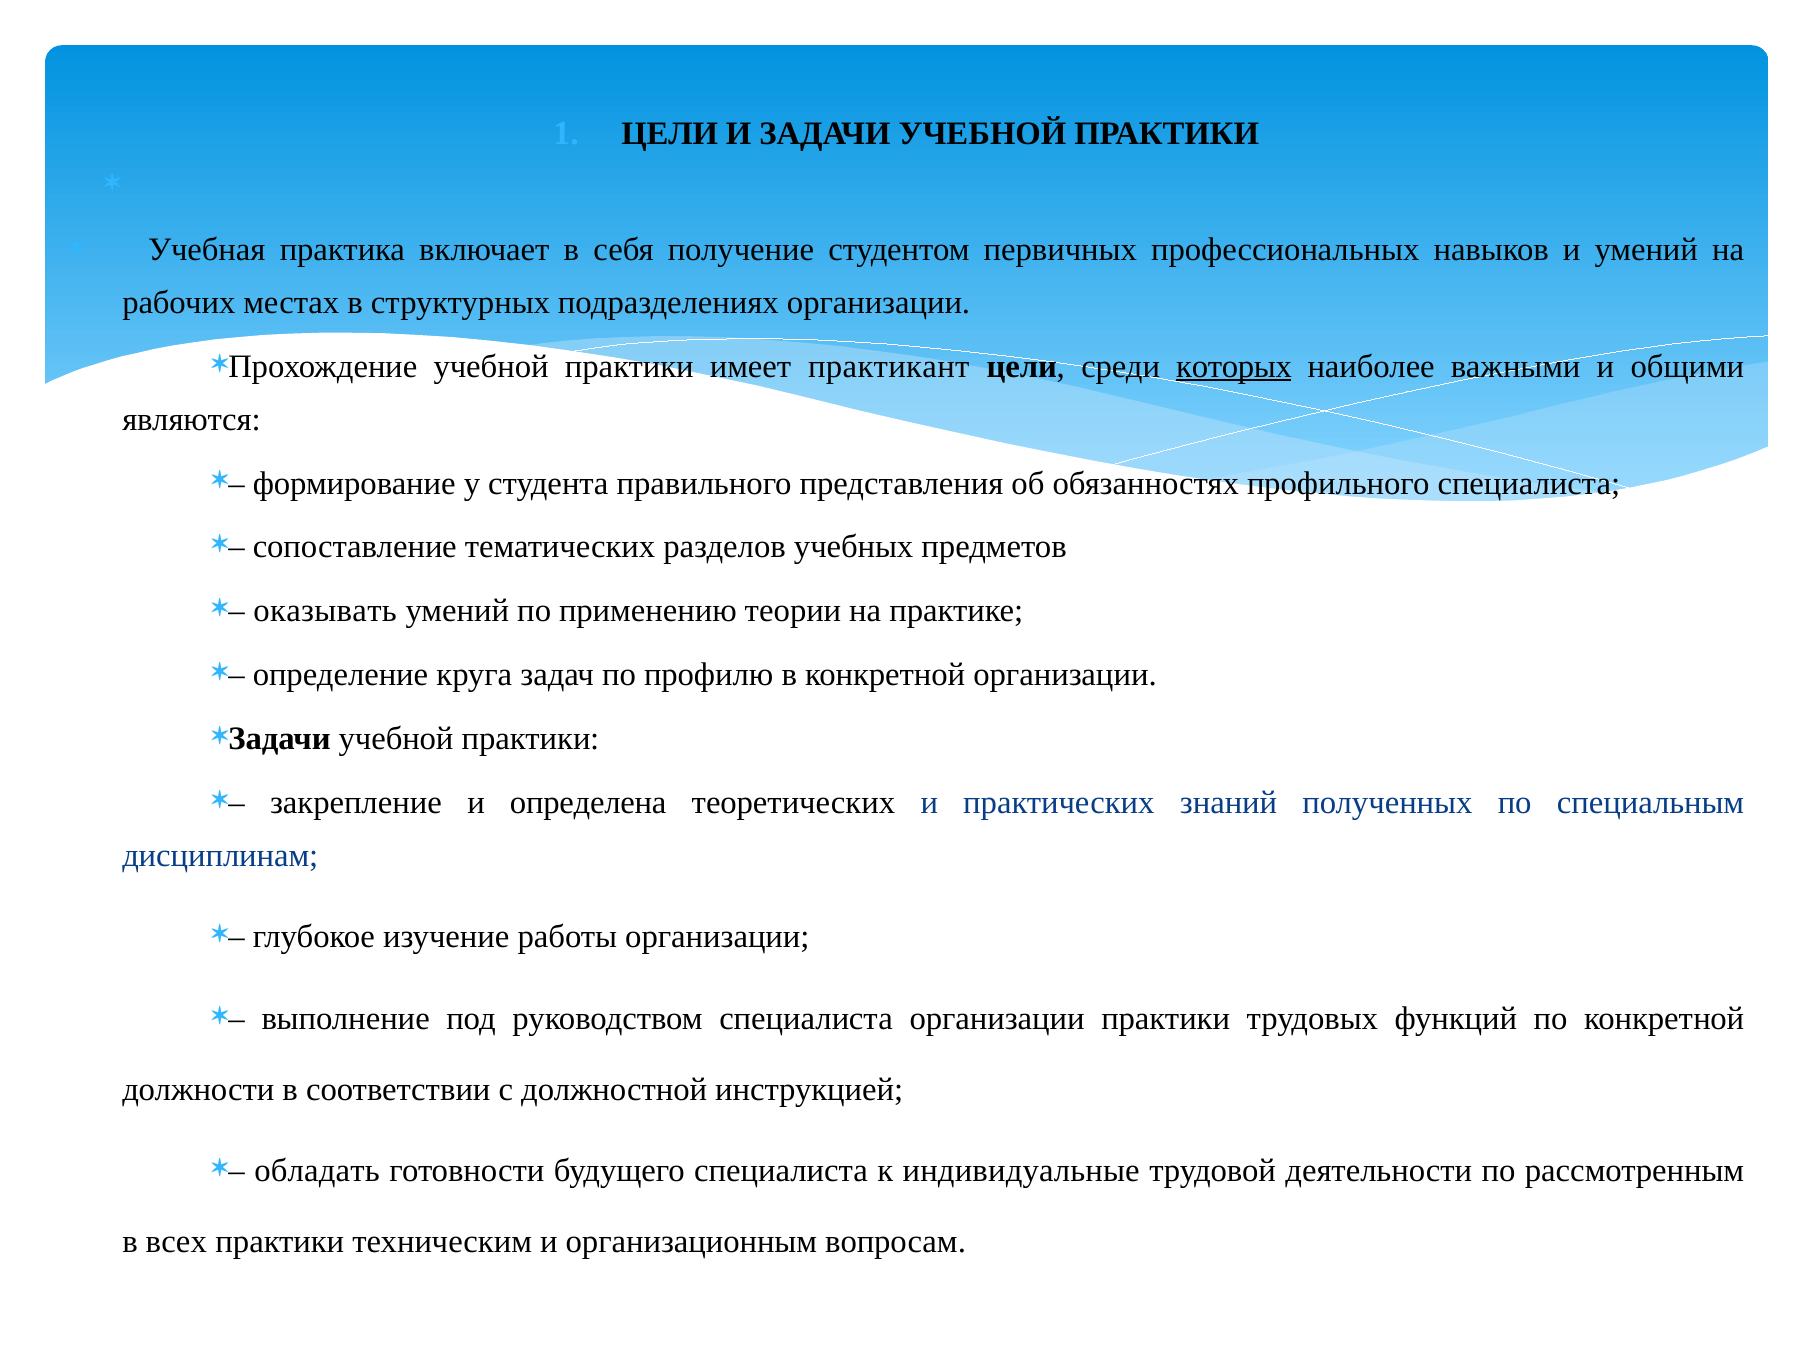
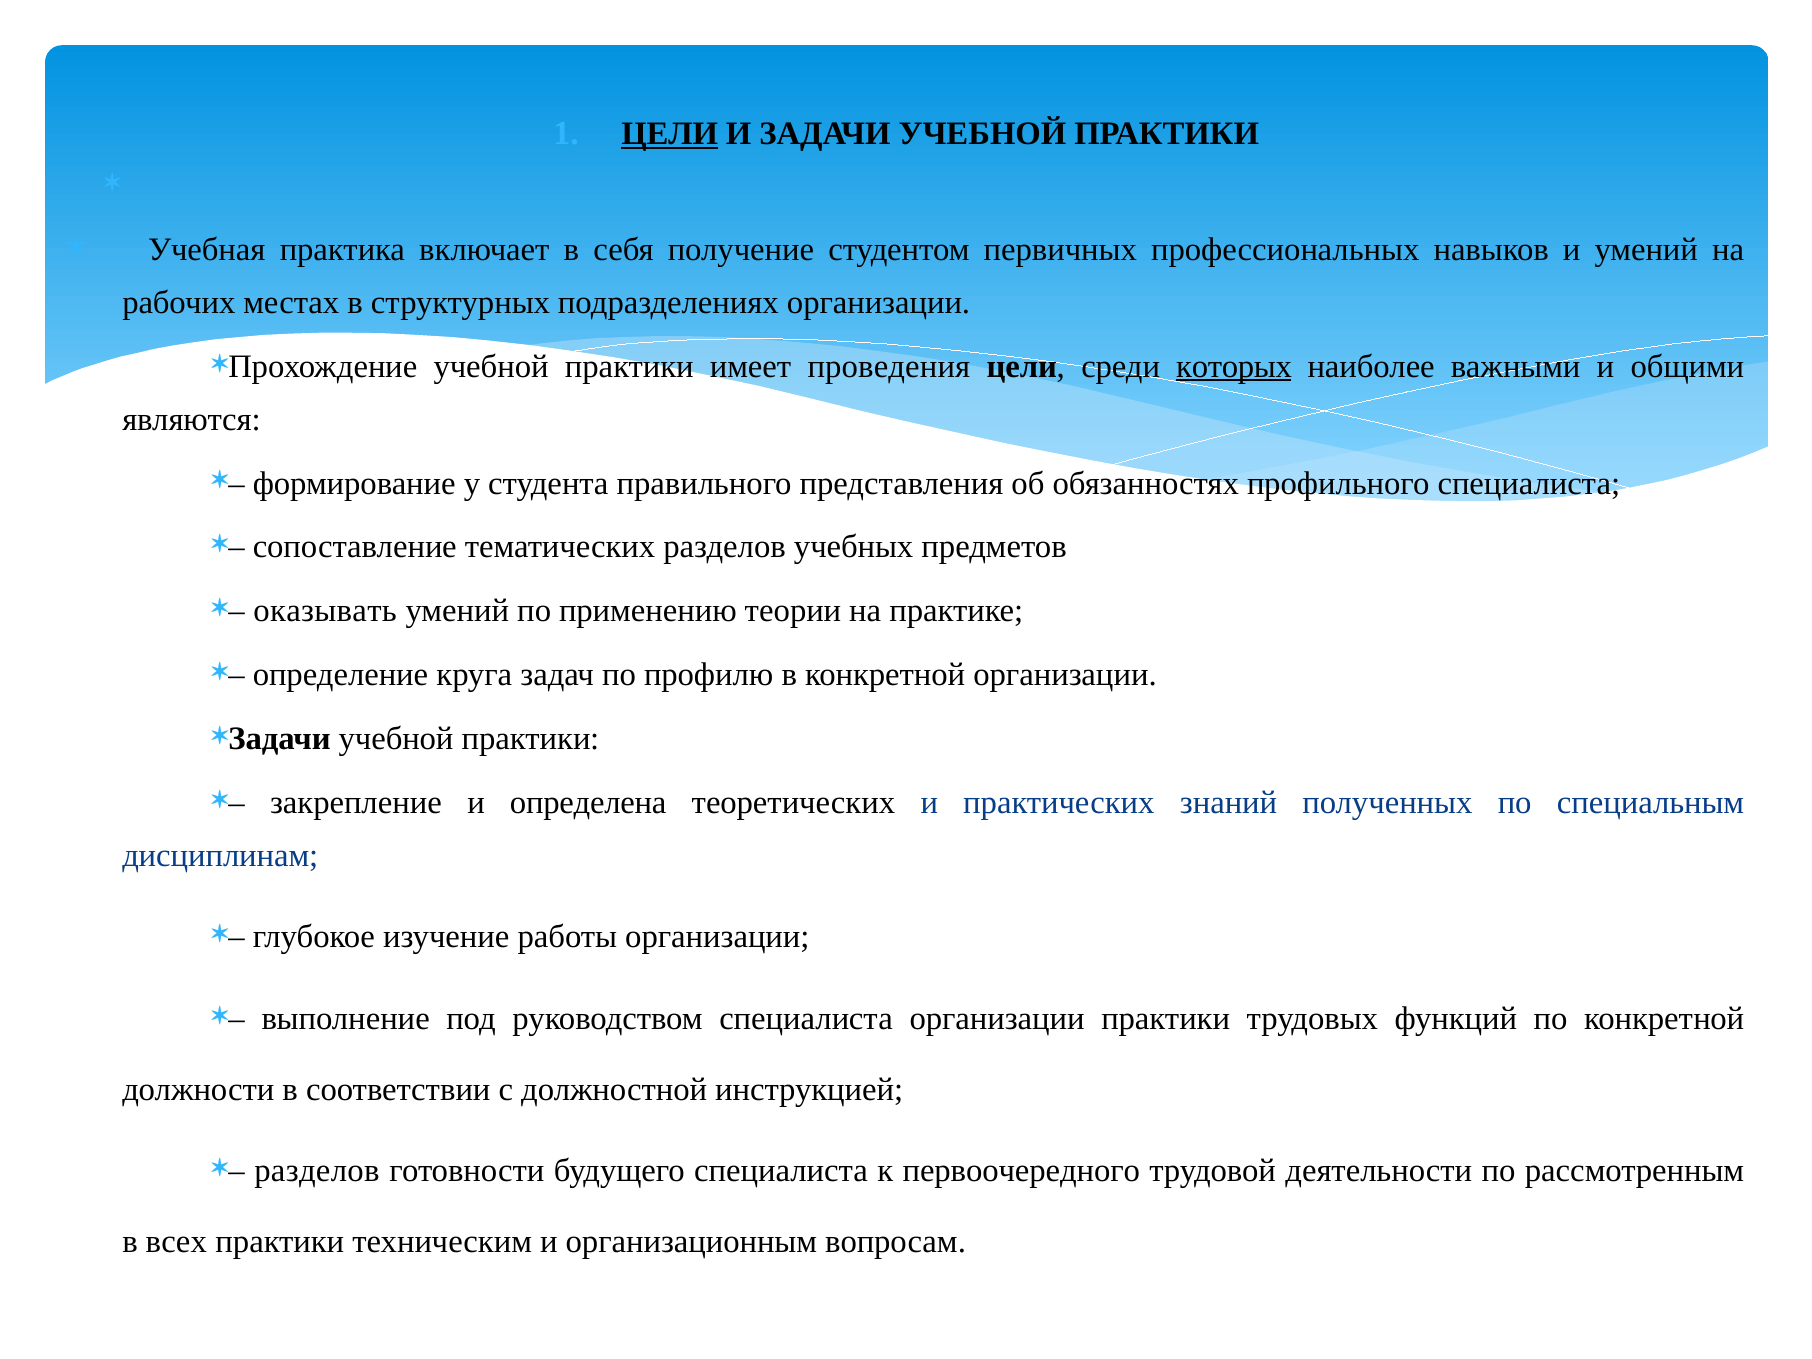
ЦЕЛИ underline: none -> present (670, 134)
практикант: практикант -> проведения (889, 366)
обладать: обладать -> разделов (317, 1171)
индивидуальные: индивидуальные -> первоочередного (1021, 1171)
